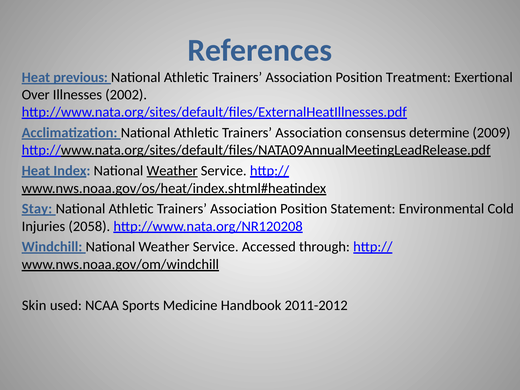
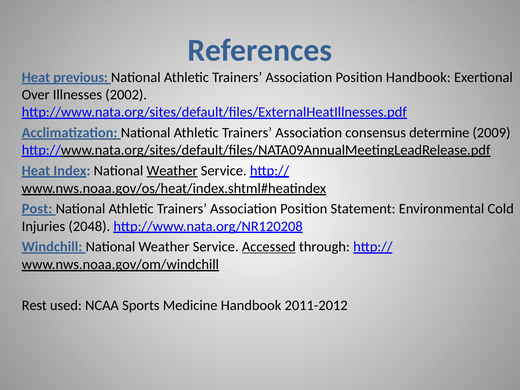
Position Treatment: Treatment -> Handbook (418, 77)
Stay: Stay -> Post (37, 209)
2058: 2058 -> 2048 (89, 226)
Accessed underline: none -> present (269, 247)
Skin: Skin -> Rest (34, 305)
